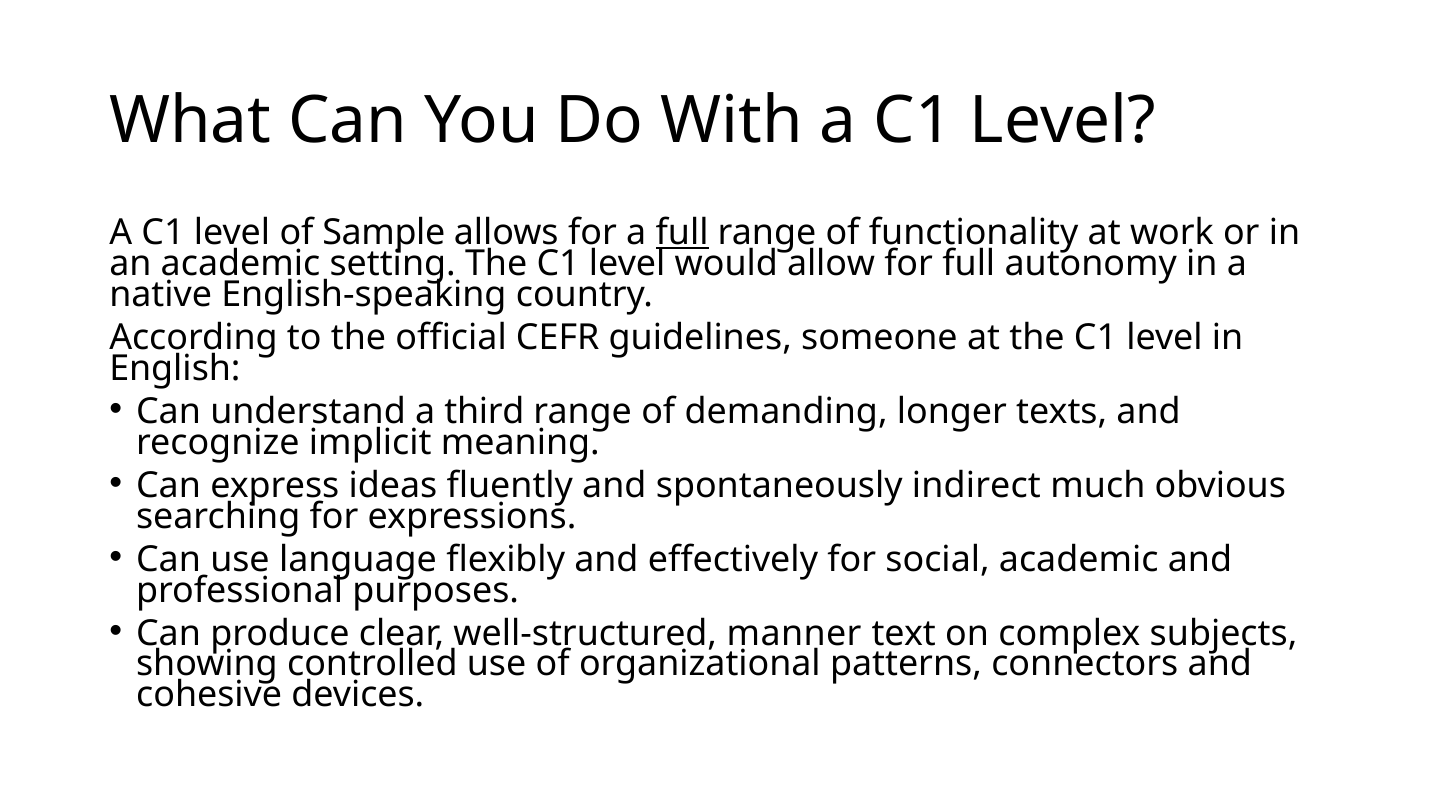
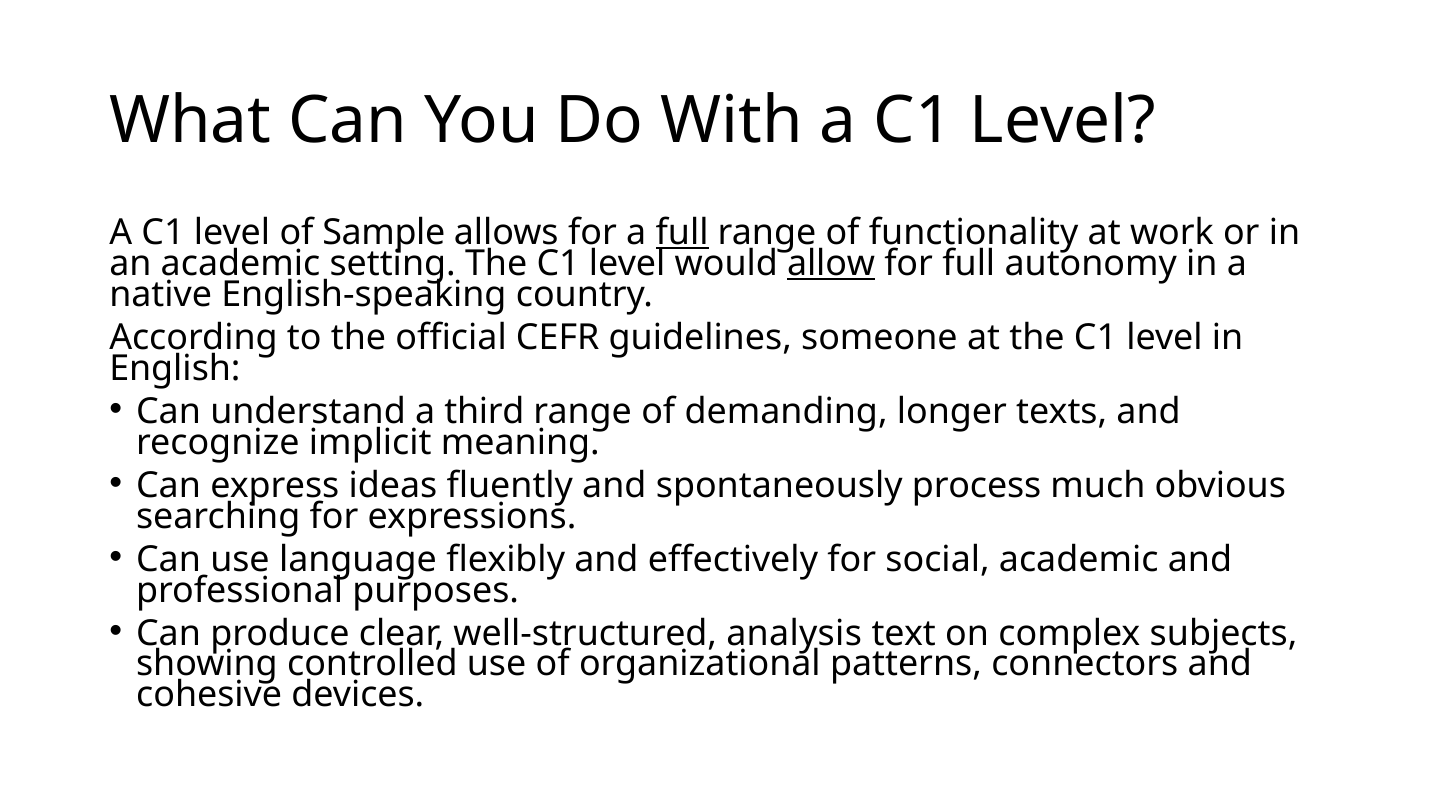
allow underline: none -> present (831, 264)
indirect: indirect -> process (977, 485)
manner: manner -> analysis (794, 633)
